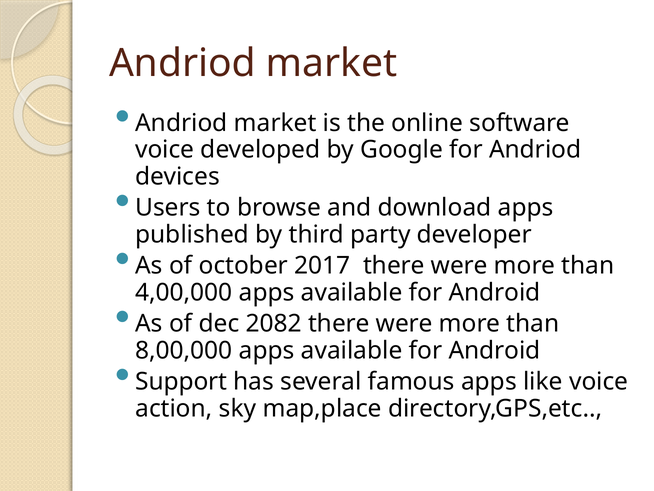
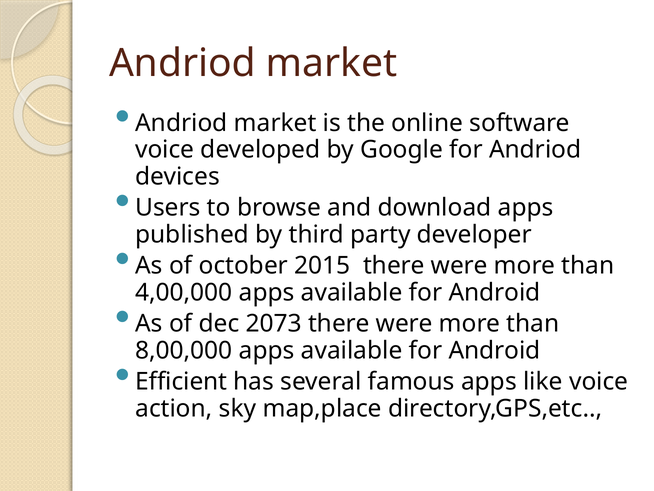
2017: 2017 -> 2015 (322, 266)
2082: 2082 -> 2073 (274, 324)
Support: Support -> Efficient (181, 381)
